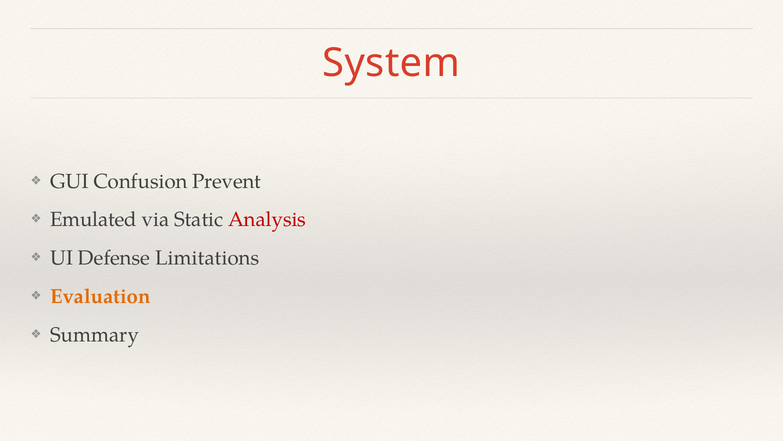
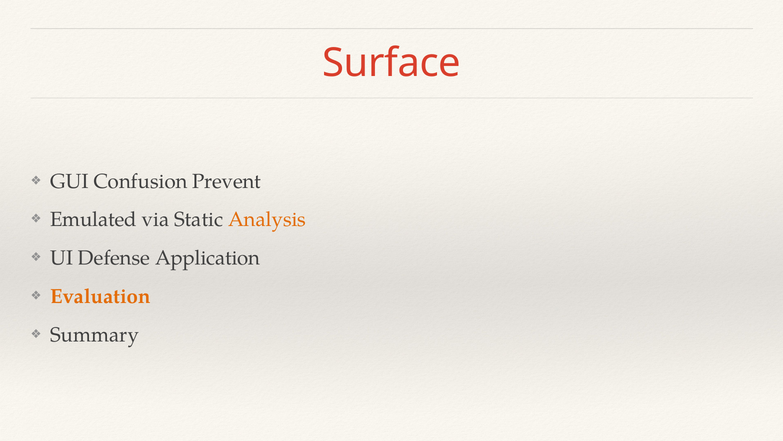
System: System -> Surface (392, 63)
Analysis colour: red -> orange (267, 219)
Limitations: Limitations -> Application (208, 258)
